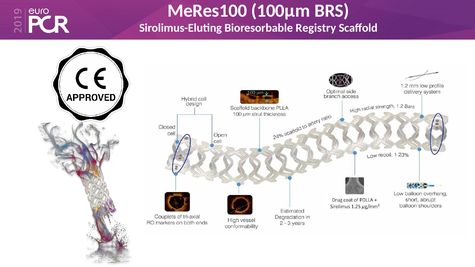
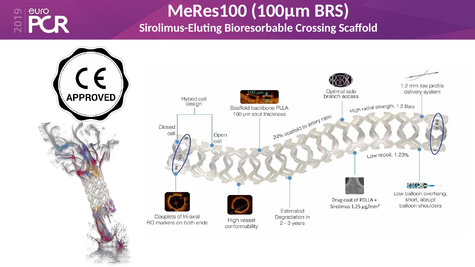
Registry: Registry -> Crossing (316, 28)
